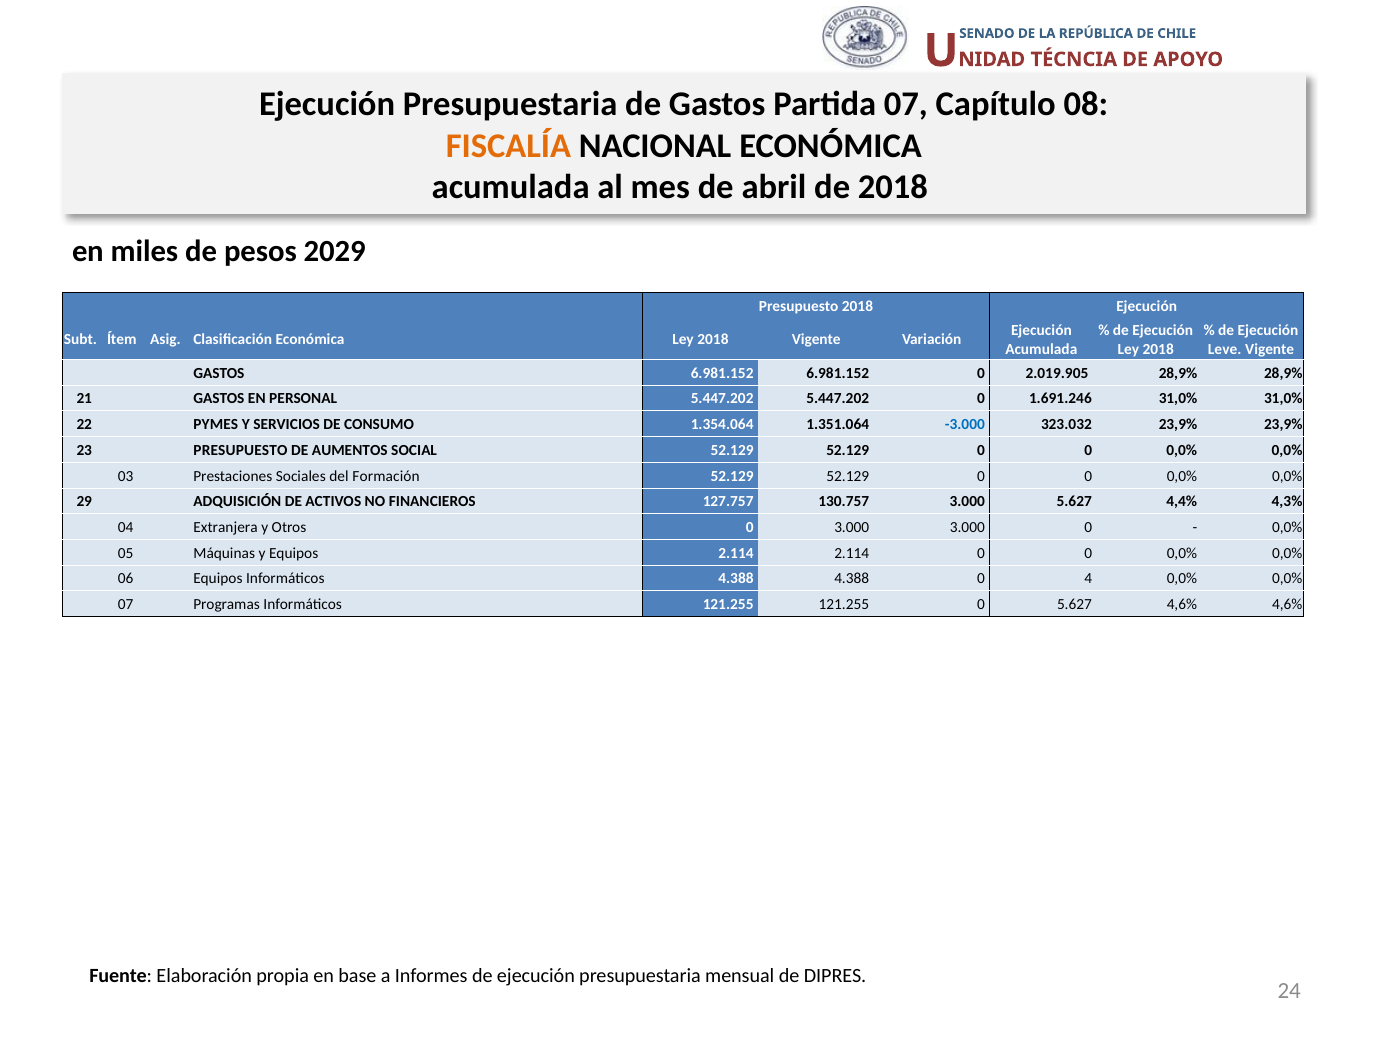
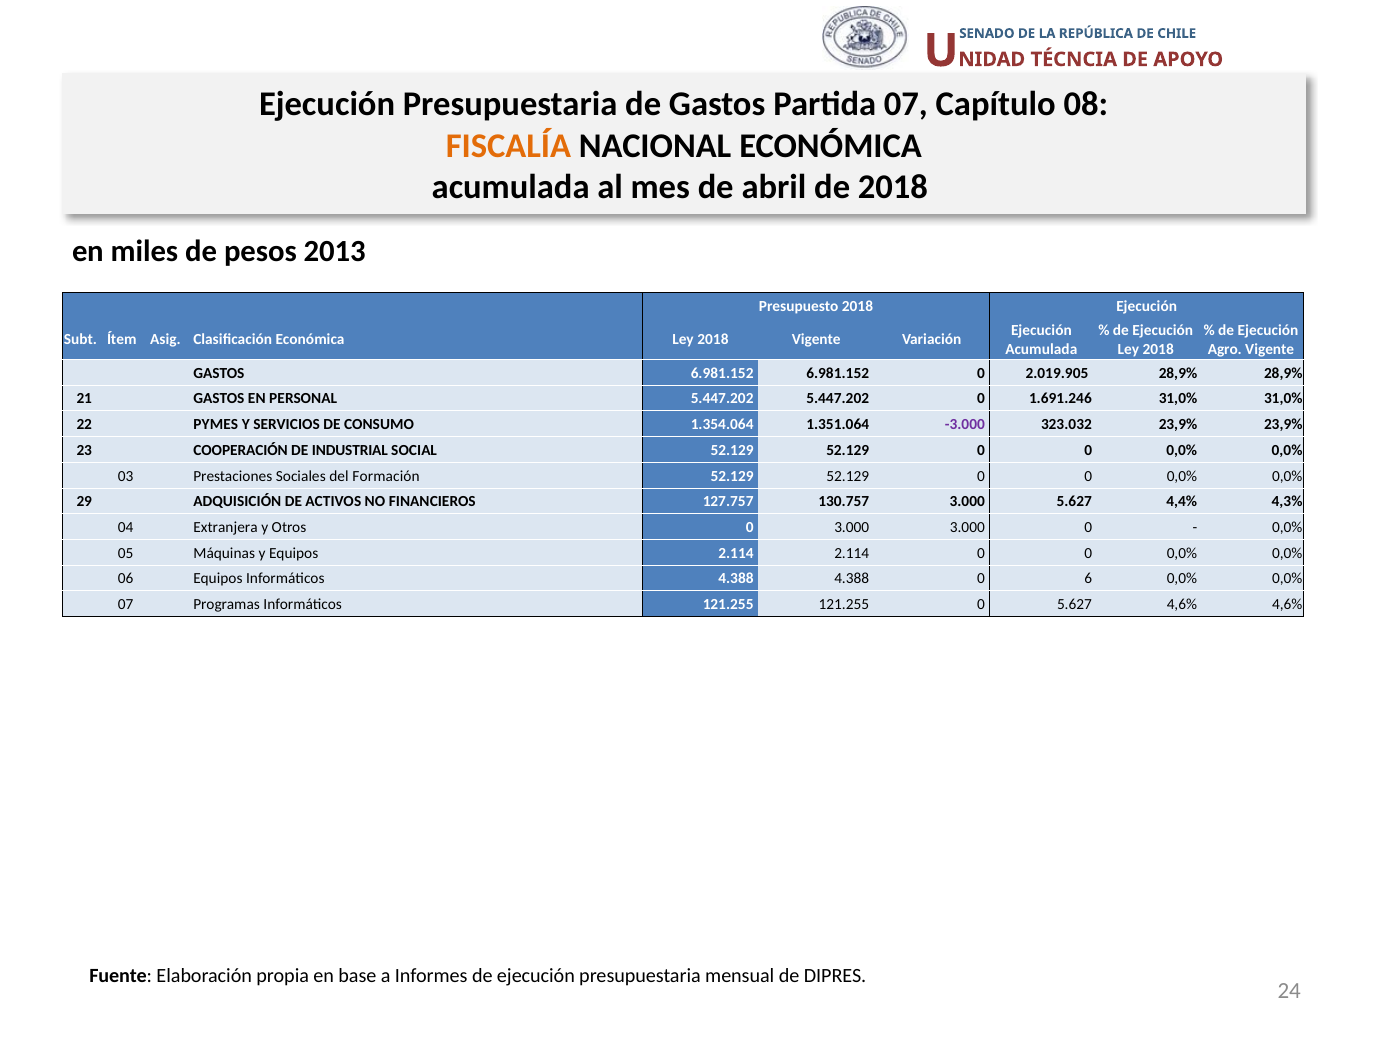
2029: 2029 -> 2013 (335, 251)
Leve: Leve -> Agro (1225, 349)
-3.000 colour: blue -> purple (965, 425)
23 PRESUPUESTO: PRESUPUESTO -> COOPERACIÓN (241, 450)
AUMENTOS: AUMENTOS -> INDUSTRIAL (350, 450)
4: 4 -> 6 (1088, 579)
